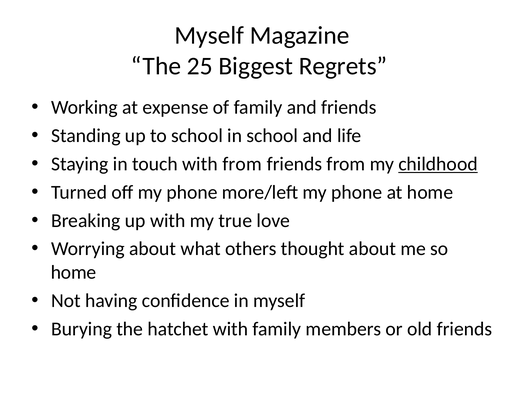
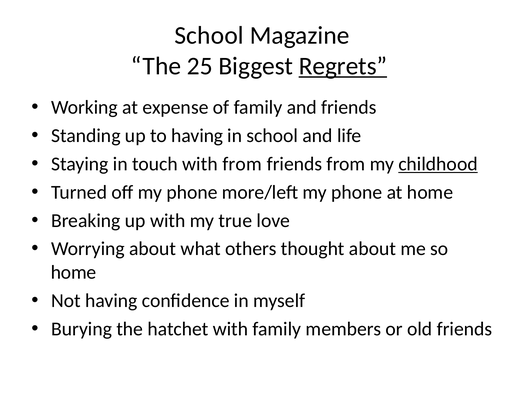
Myself: Myself -> School (209, 35)
Regrets underline: none -> present (343, 66)
to school: school -> having (197, 136)
